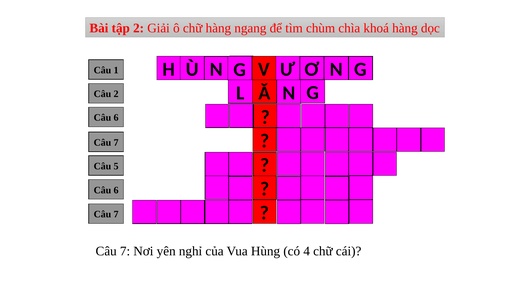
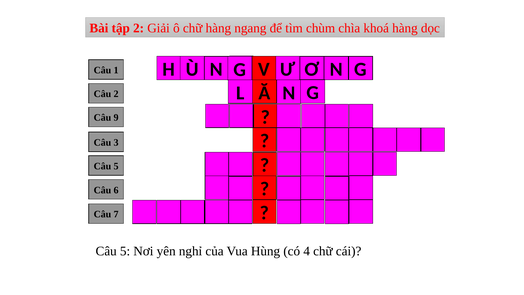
6: 6 -> 9 (116, 118)
7: 7 -> 3 (116, 142)
7: 7 -> 5 (125, 251)
